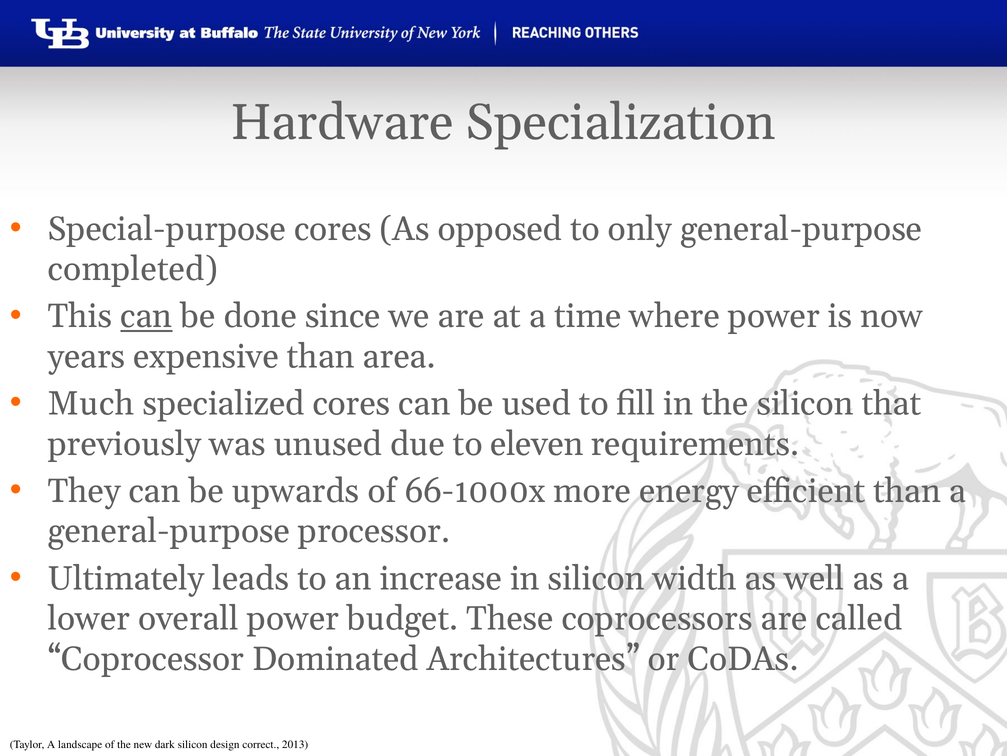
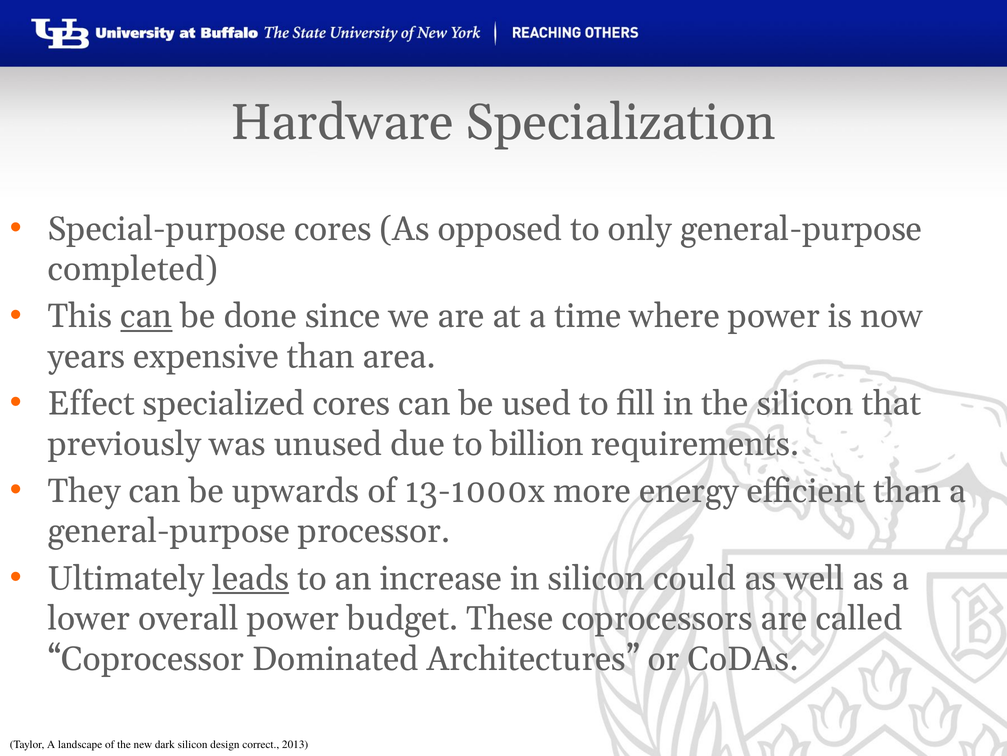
Much: Much -> Effect (91, 403)
eleven: eleven -> billion (537, 444)
66-1000x: 66-1000x -> 13-1000x (475, 491)
leads underline: none -> present (251, 578)
width: width -> could (695, 578)
